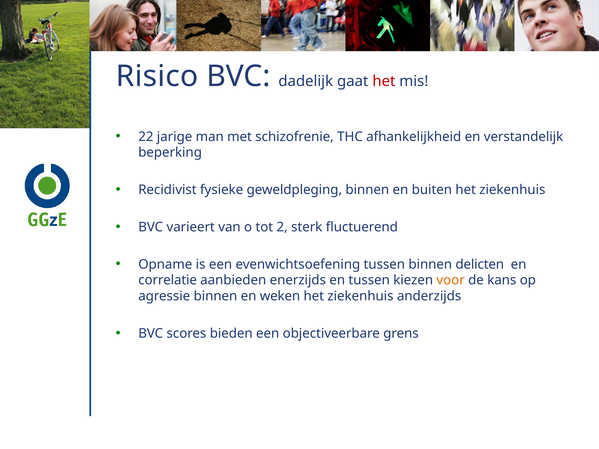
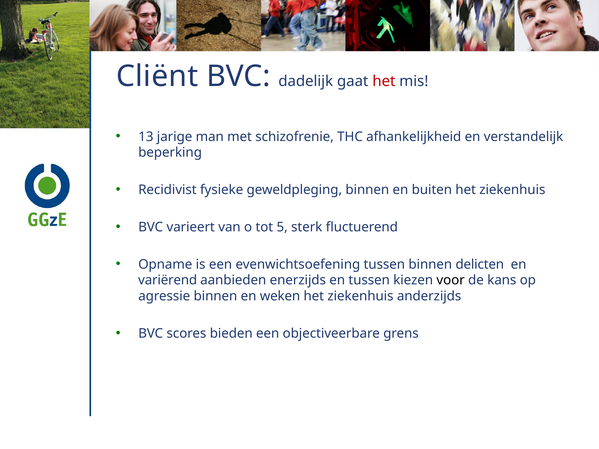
Risico: Risico -> Cliënt (157, 76)
22: 22 -> 13 (146, 137)
2: 2 -> 5 (282, 227)
correlatie: correlatie -> variërend (168, 280)
voor colour: orange -> black (451, 280)
